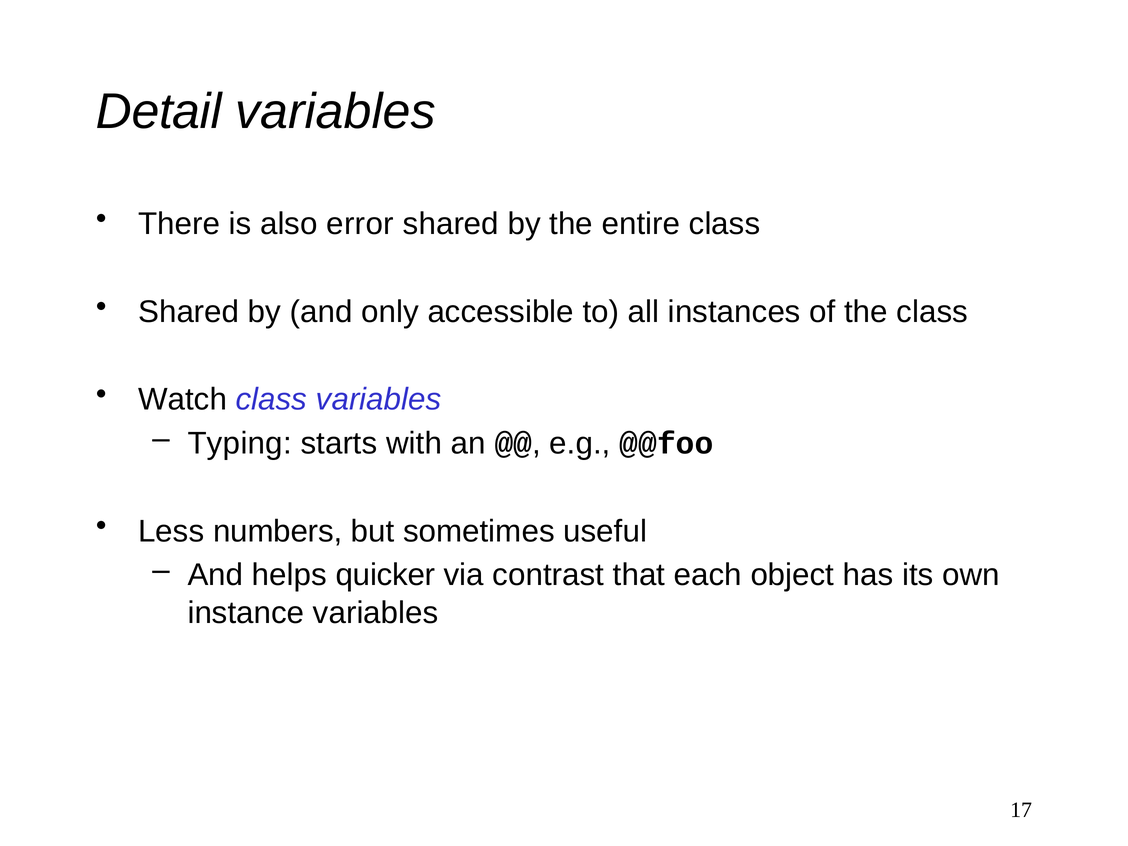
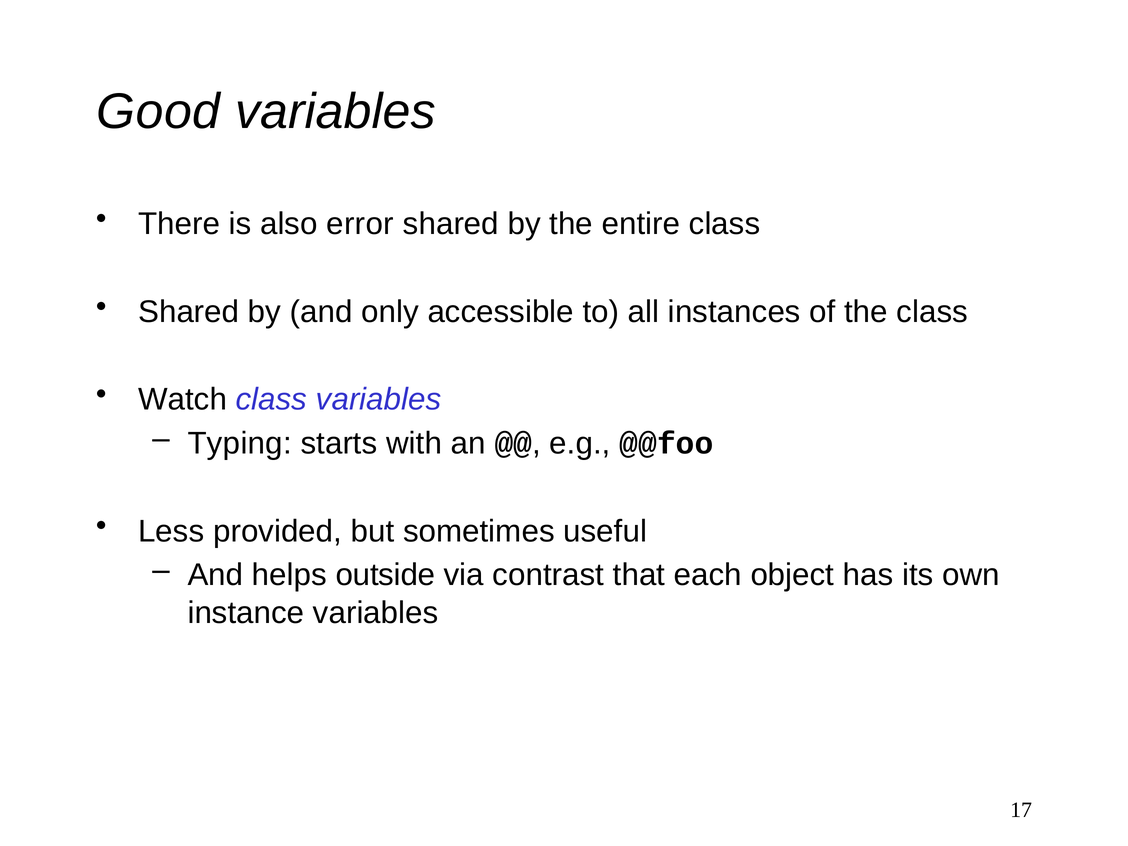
Detail: Detail -> Good (158, 112)
numbers: numbers -> provided (278, 531)
quicker: quicker -> outside (385, 575)
